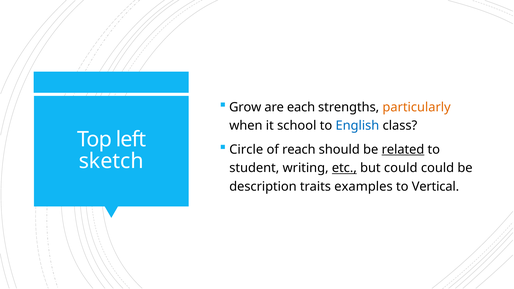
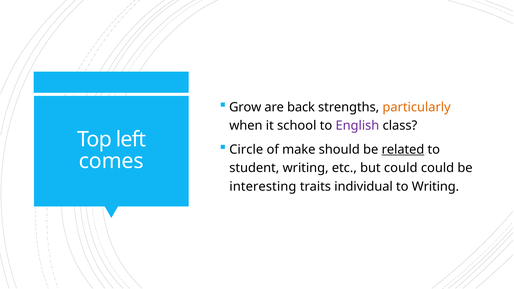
each: each -> back (301, 107)
English colour: blue -> purple (357, 126)
reach: reach -> make (299, 150)
sketch: sketch -> comes (111, 161)
etc underline: present -> none (344, 168)
description: description -> interesting (263, 187)
examples: examples -> individual (364, 187)
to Vertical: Vertical -> Writing (435, 187)
